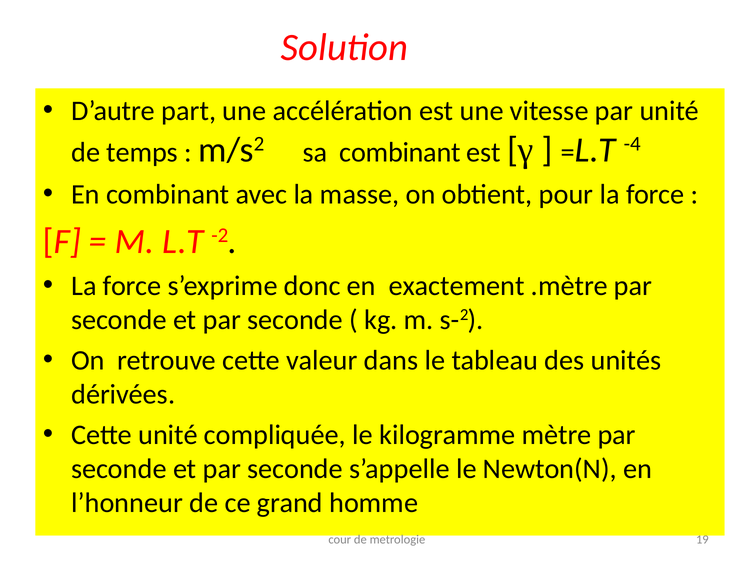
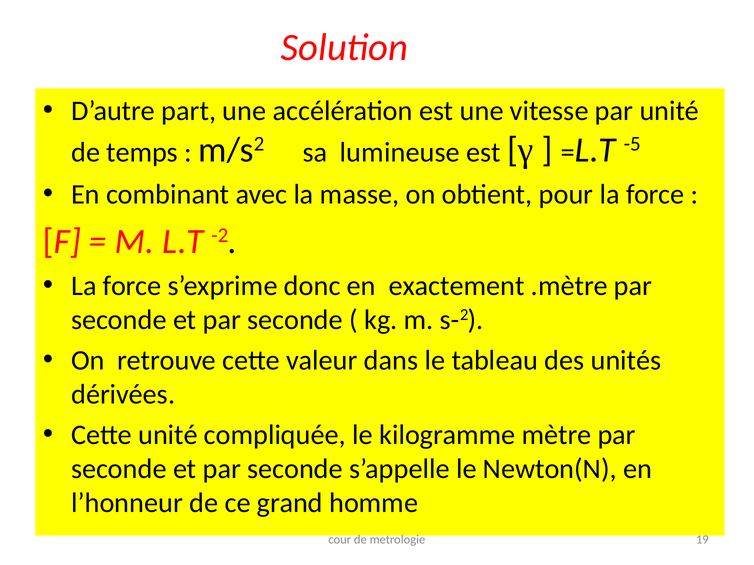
sa combinant: combinant -> lumineuse (400, 152)
-4: -4 -> -5 (632, 144)
